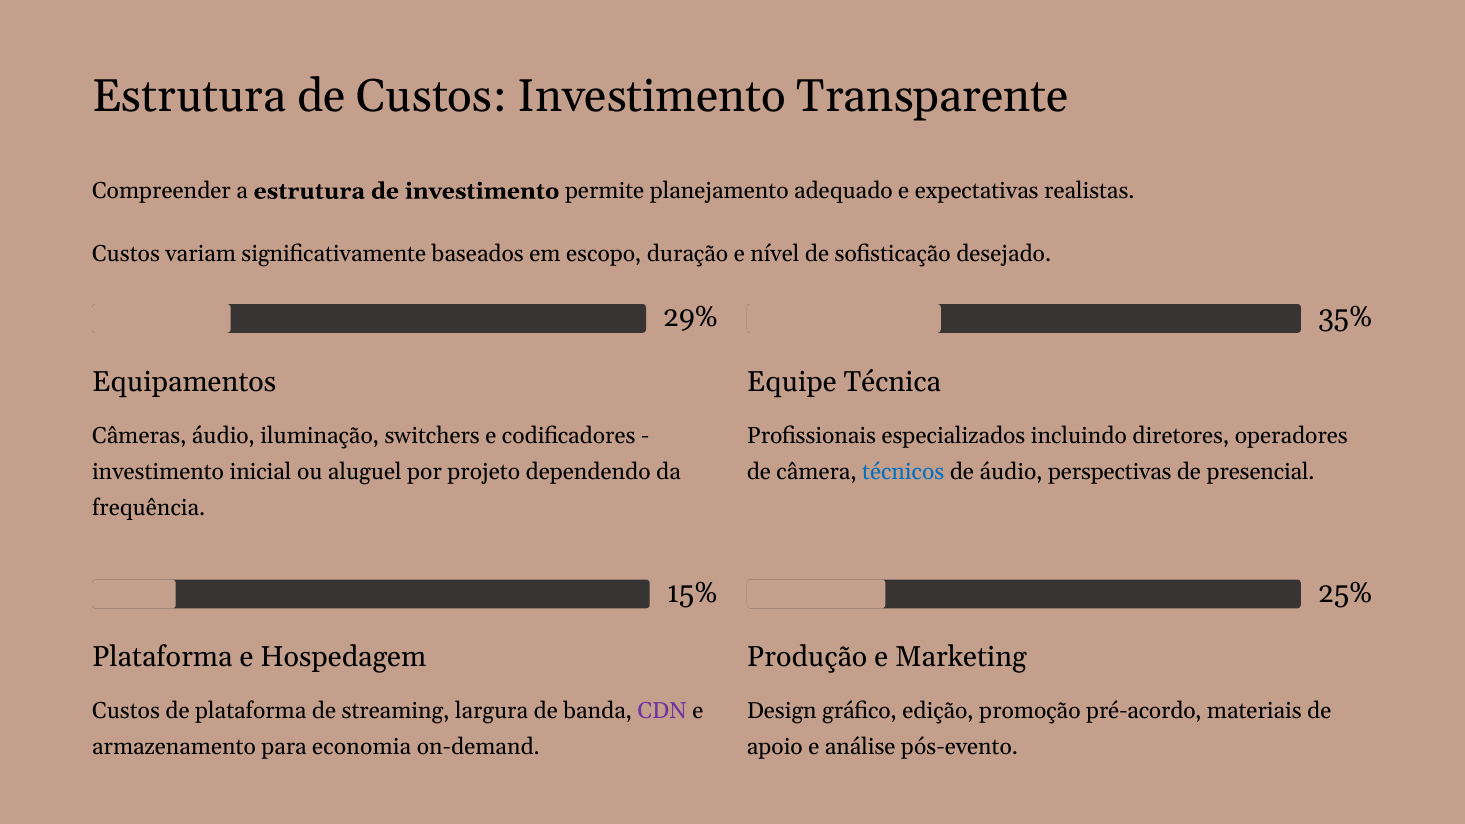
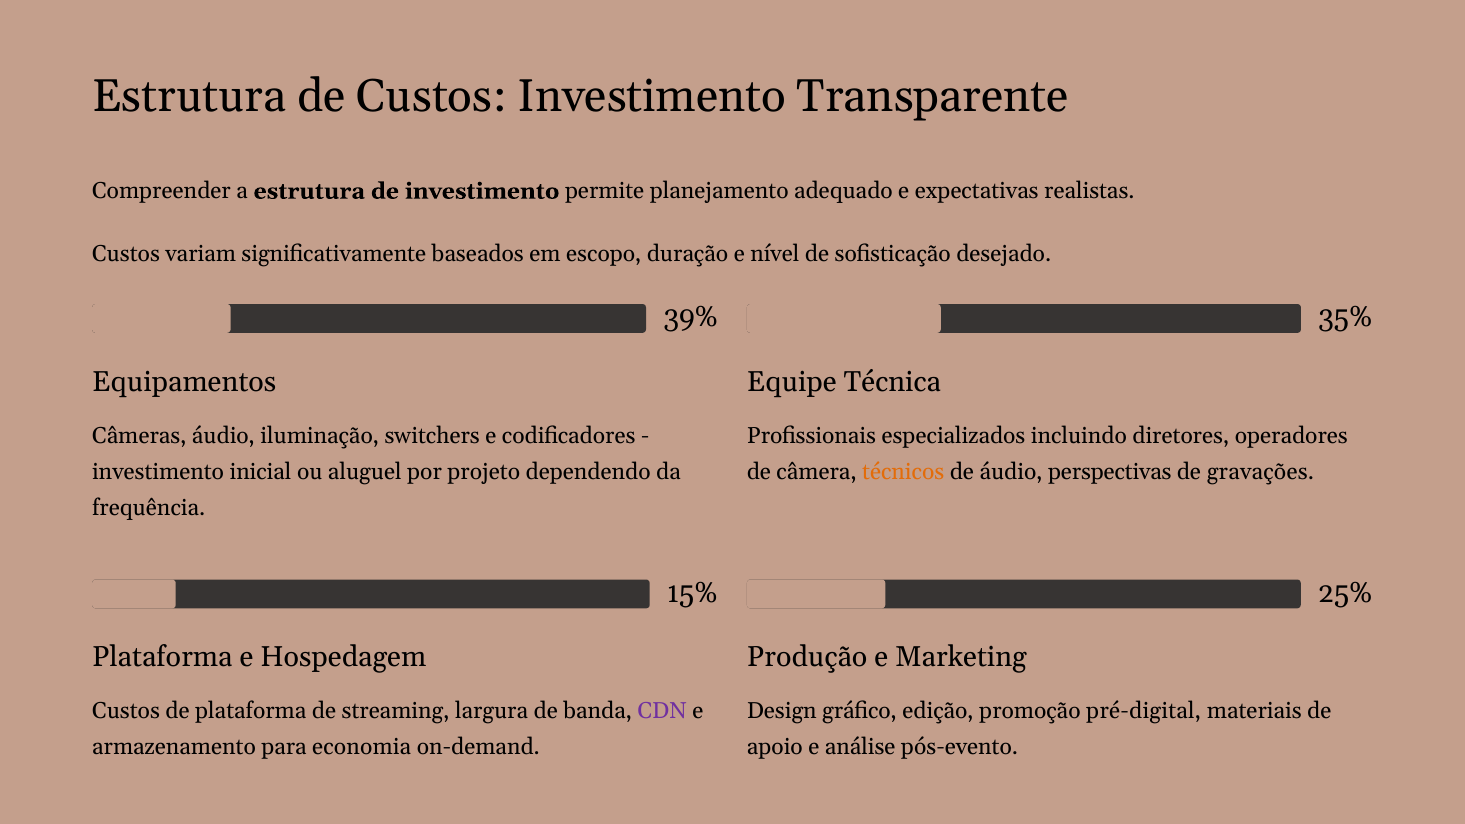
29%: 29% -> 39% (691, 318)
técnicos colour: blue -> orange (903, 472)
presencial: presencial -> gravações (1260, 472)
pré-acordo: pré-acordo -> pré-digital (1144, 711)
